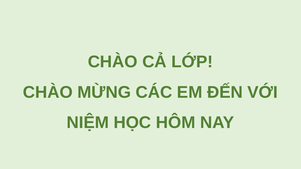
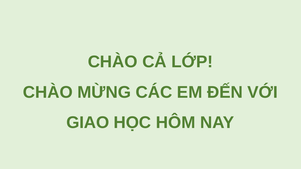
NIỆM: NIỆM -> GIAO (88, 123)
